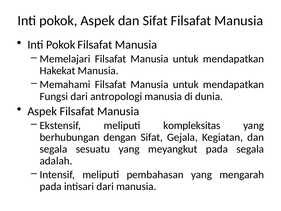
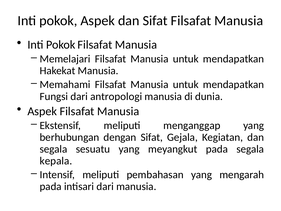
kompleksitas: kompleksitas -> menganggap (192, 125)
adalah: adalah -> kepala (56, 161)
